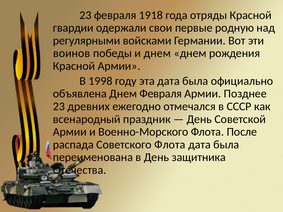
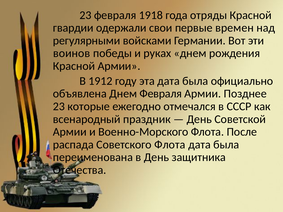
родную: родную -> времен (234, 28)
и днем: днем -> руках (157, 53)
1998: 1998 -> 1912 (100, 81)
древних: древних -> которые (89, 107)
